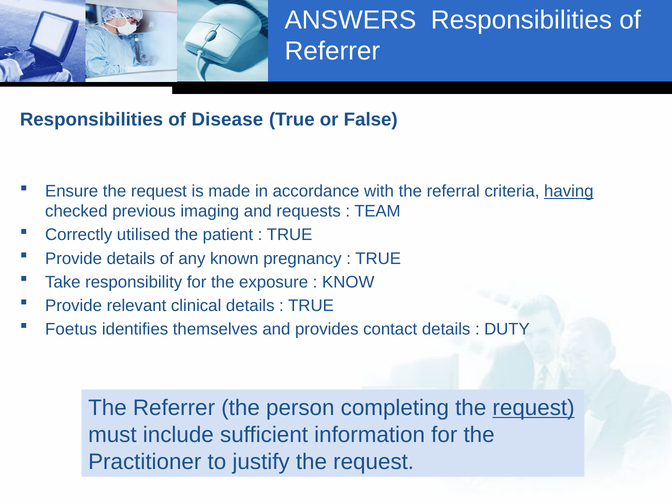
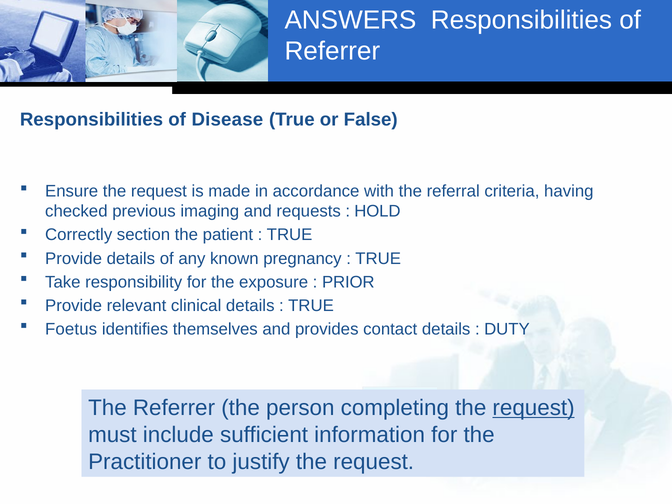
having underline: present -> none (569, 191)
TEAM: TEAM -> HOLD (377, 211)
utilised: utilised -> section (143, 235)
KNOW: KNOW -> PRIOR (348, 282)
